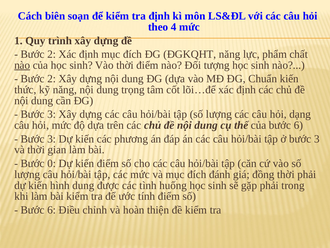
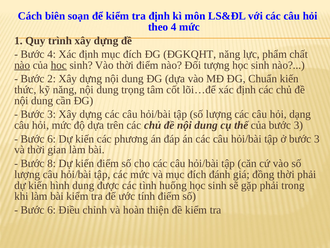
2: 2 -> 4 (52, 54)
học underline: none -> present (59, 65)
của bước 6: 6 -> 3 (298, 125)
3: 3 -> 6 (52, 139)
0: 0 -> 8 (52, 163)
